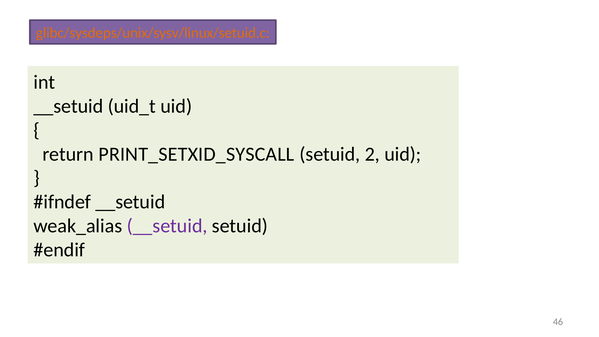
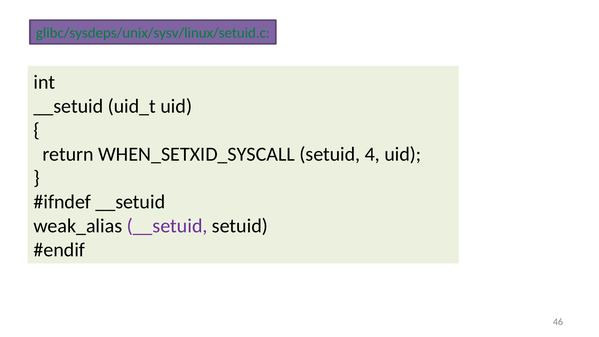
glibc/sysdeps/unix/sysv/linux/setuid.c colour: orange -> green (153, 33)
PRINT_SETXID_SYSCALL: PRINT_SETXID_SYSCALL -> WHEN_SETXID_SYSCALL (197, 154)
2: 2 -> 4 (372, 154)
